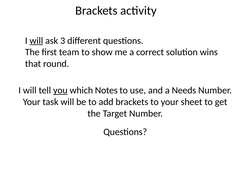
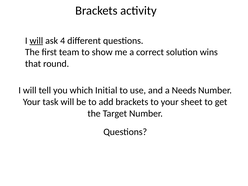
3: 3 -> 4 (63, 41)
you underline: present -> none (60, 90)
Notes: Notes -> Initial (106, 90)
